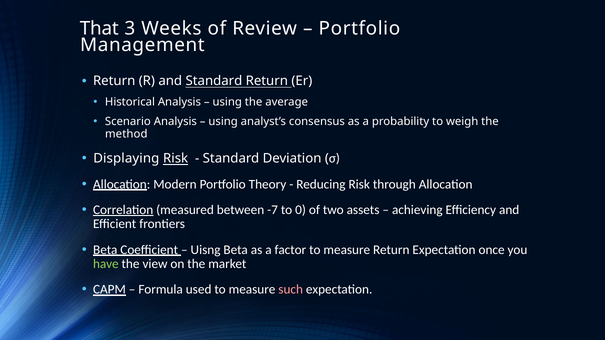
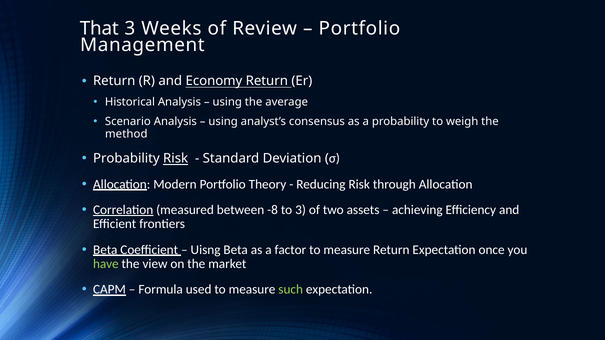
and Standard: Standard -> Economy (214, 81)
Displaying: Displaying -> Probability (126, 159)
-7: -7 -> -8 (273, 210)
to 0: 0 -> 3 (301, 210)
such colour: pink -> light green (291, 290)
